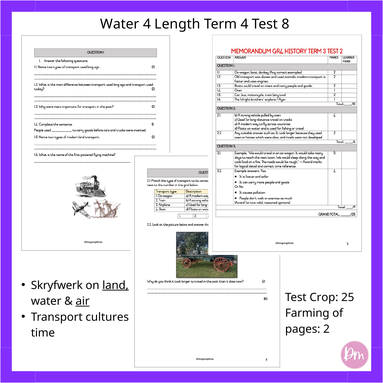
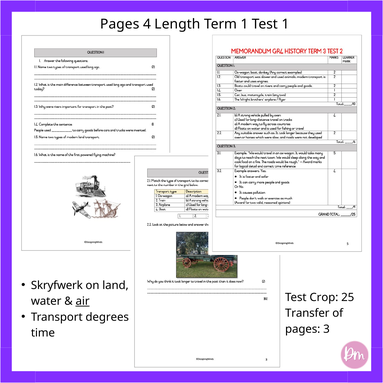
Water: Water -> Pages (120, 24)
Term 4: 4 -> 1 (245, 24)
Test 8: 8 -> 1 (285, 24)
land underline: present -> none (115, 285)
Farming: Farming -> Transfer (307, 313)
cultures: cultures -> degrees (107, 317)
2: 2 -> 3 (326, 329)
